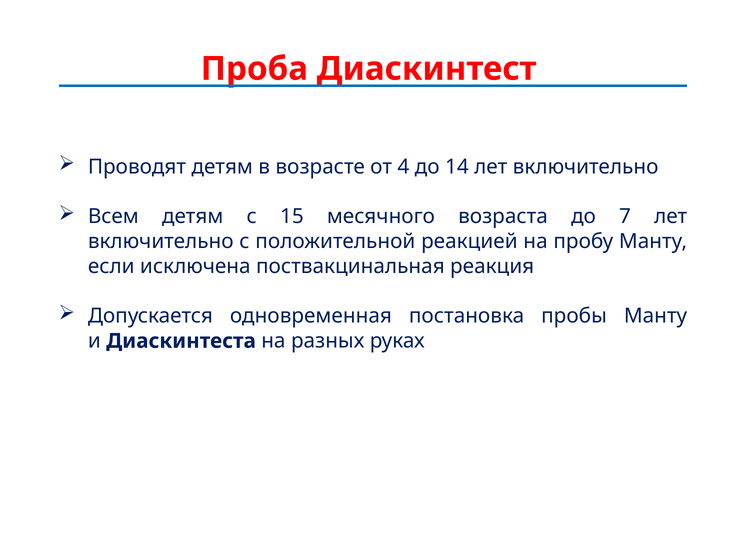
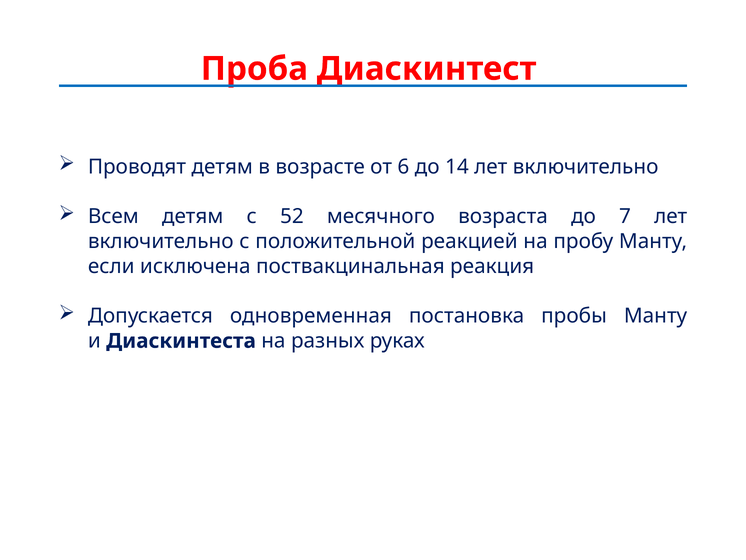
4: 4 -> 6 (403, 167)
15: 15 -> 52 (292, 216)
